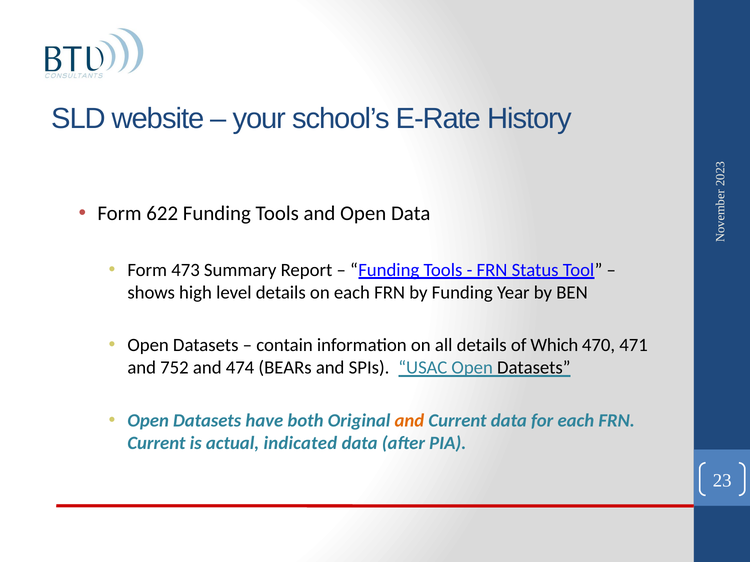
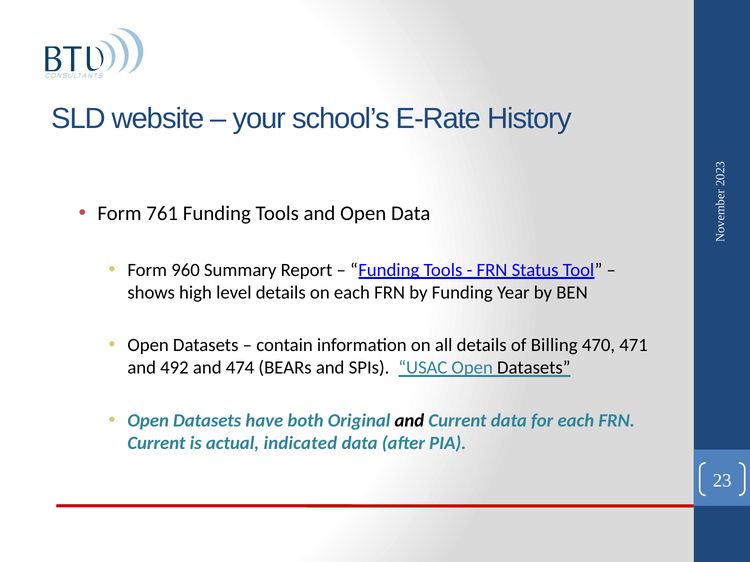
622: 622 -> 761 (162, 214)
473: 473 -> 960 (186, 270)
Which: Which -> Billing (554, 345)
752: 752 -> 492 (174, 368)
and colour: orange -> black (409, 421)
